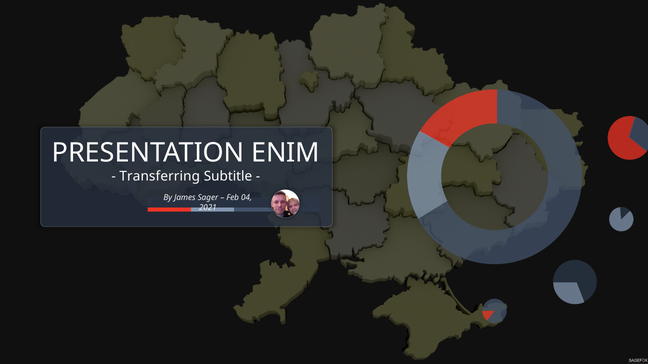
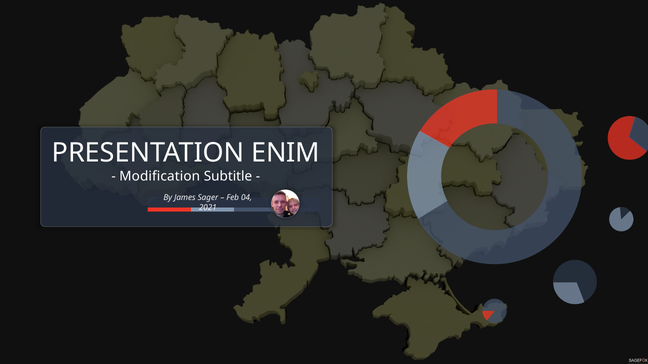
Transferring: Transferring -> Modification (160, 177)
